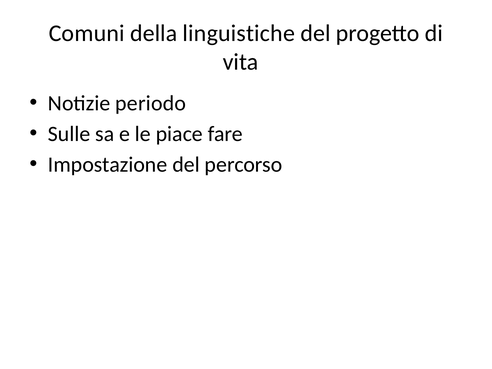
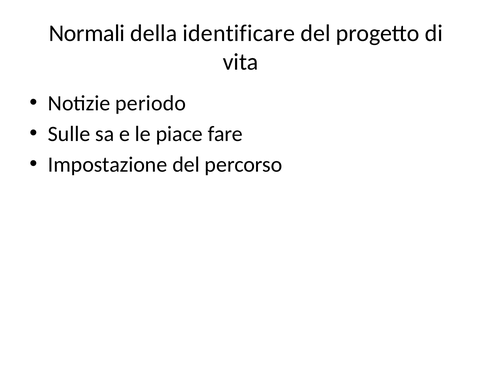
Comuni: Comuni -> Normali (87, 33)
linguistiche: linguistiche -> identificare (239, 33)
